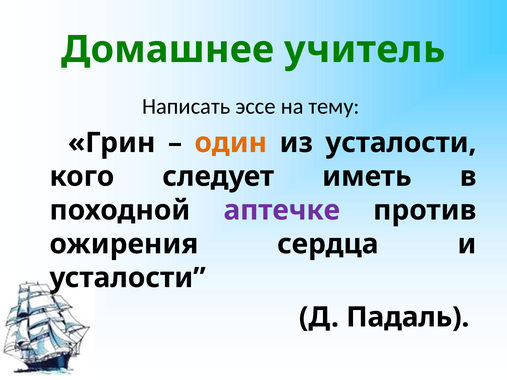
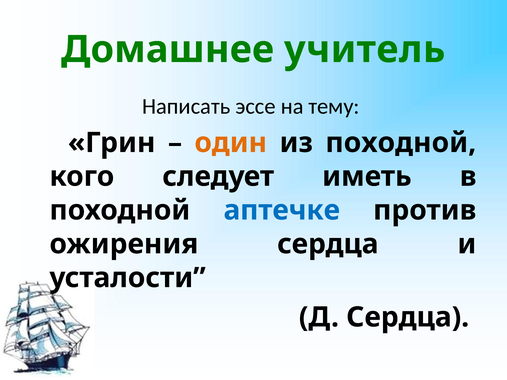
из усталости: усталости -> походной (401, 143)
аптечке colour: purple -> blue (282, 210)
Д Падаль: Падаль -> Сердца (408, 317)
